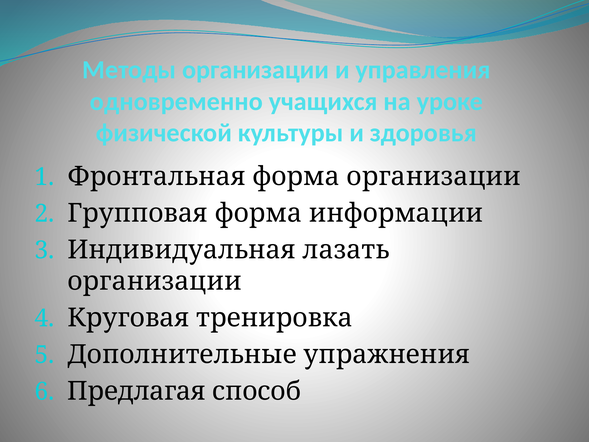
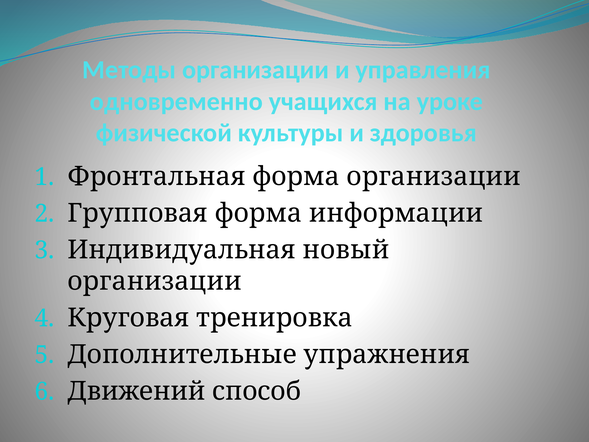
лазать: лазать -> новый (346, 250)
Предлагая: Предлагая -> Движений (137, 391)
